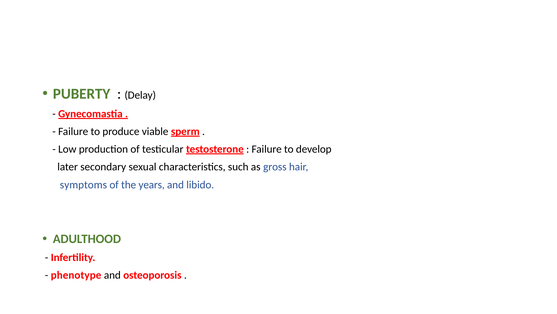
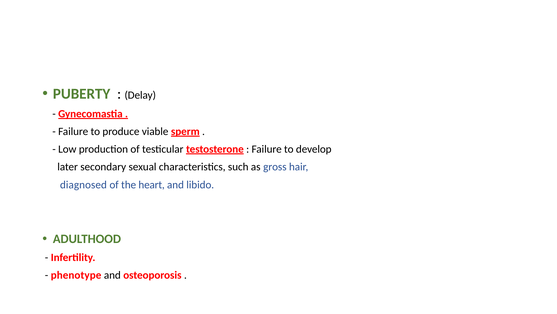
symptoms: symptoms -> diagnosed (83, 184)
years: years -> heart (152, 184)
